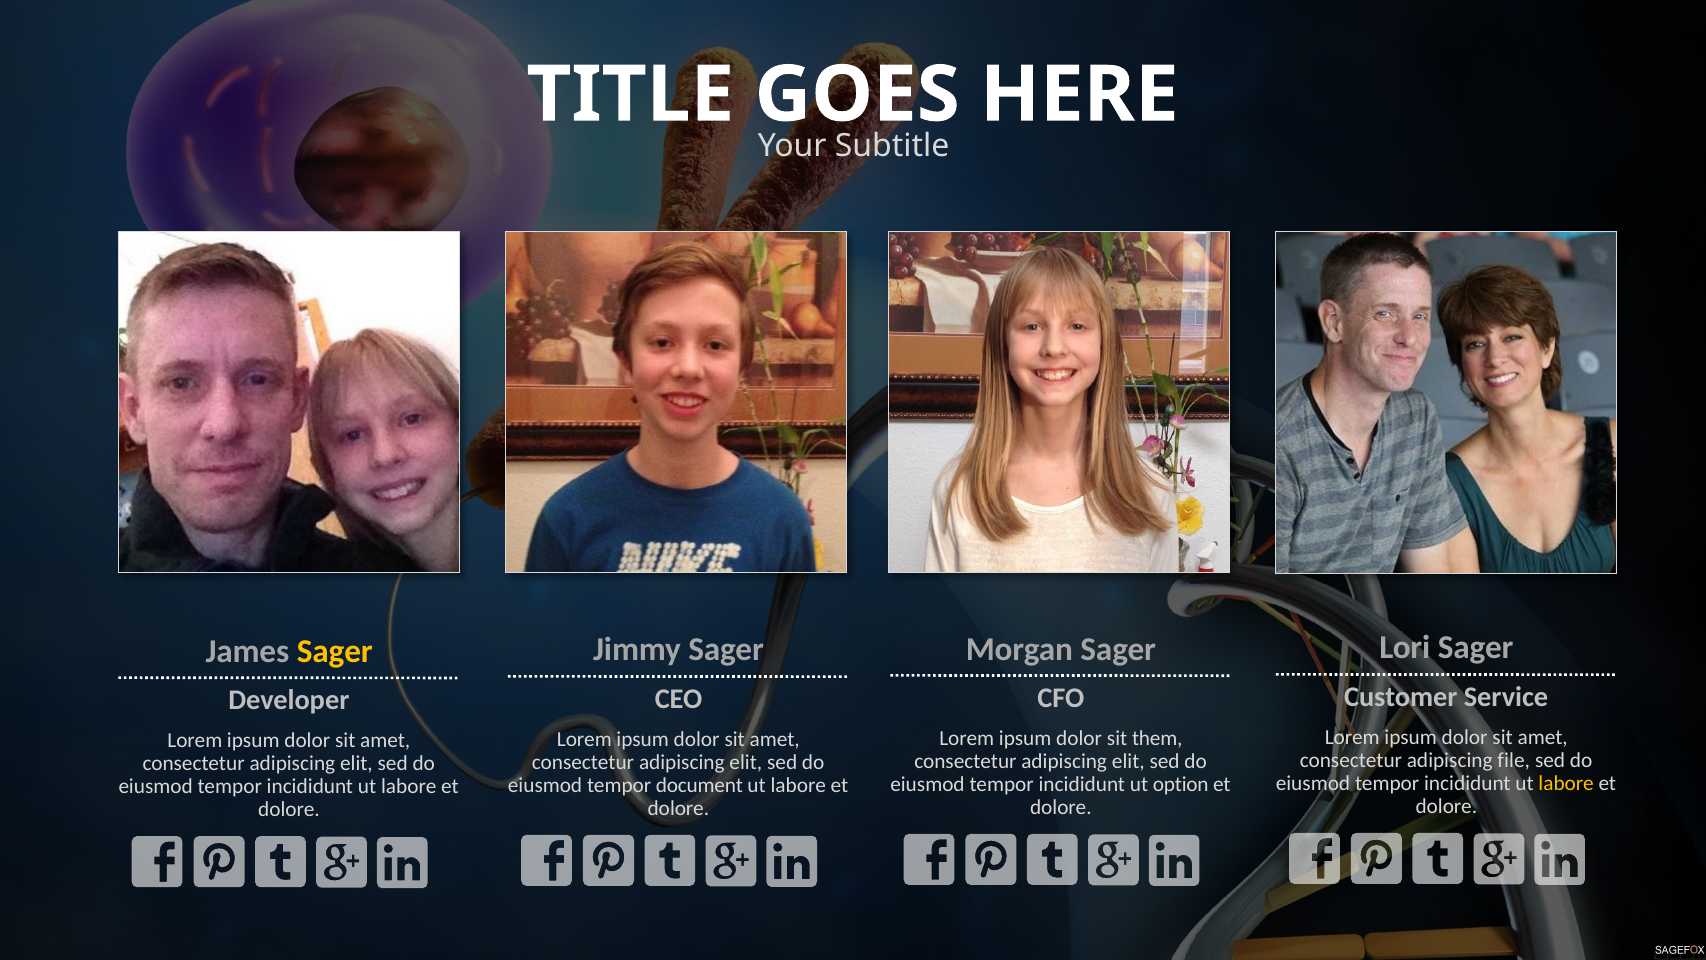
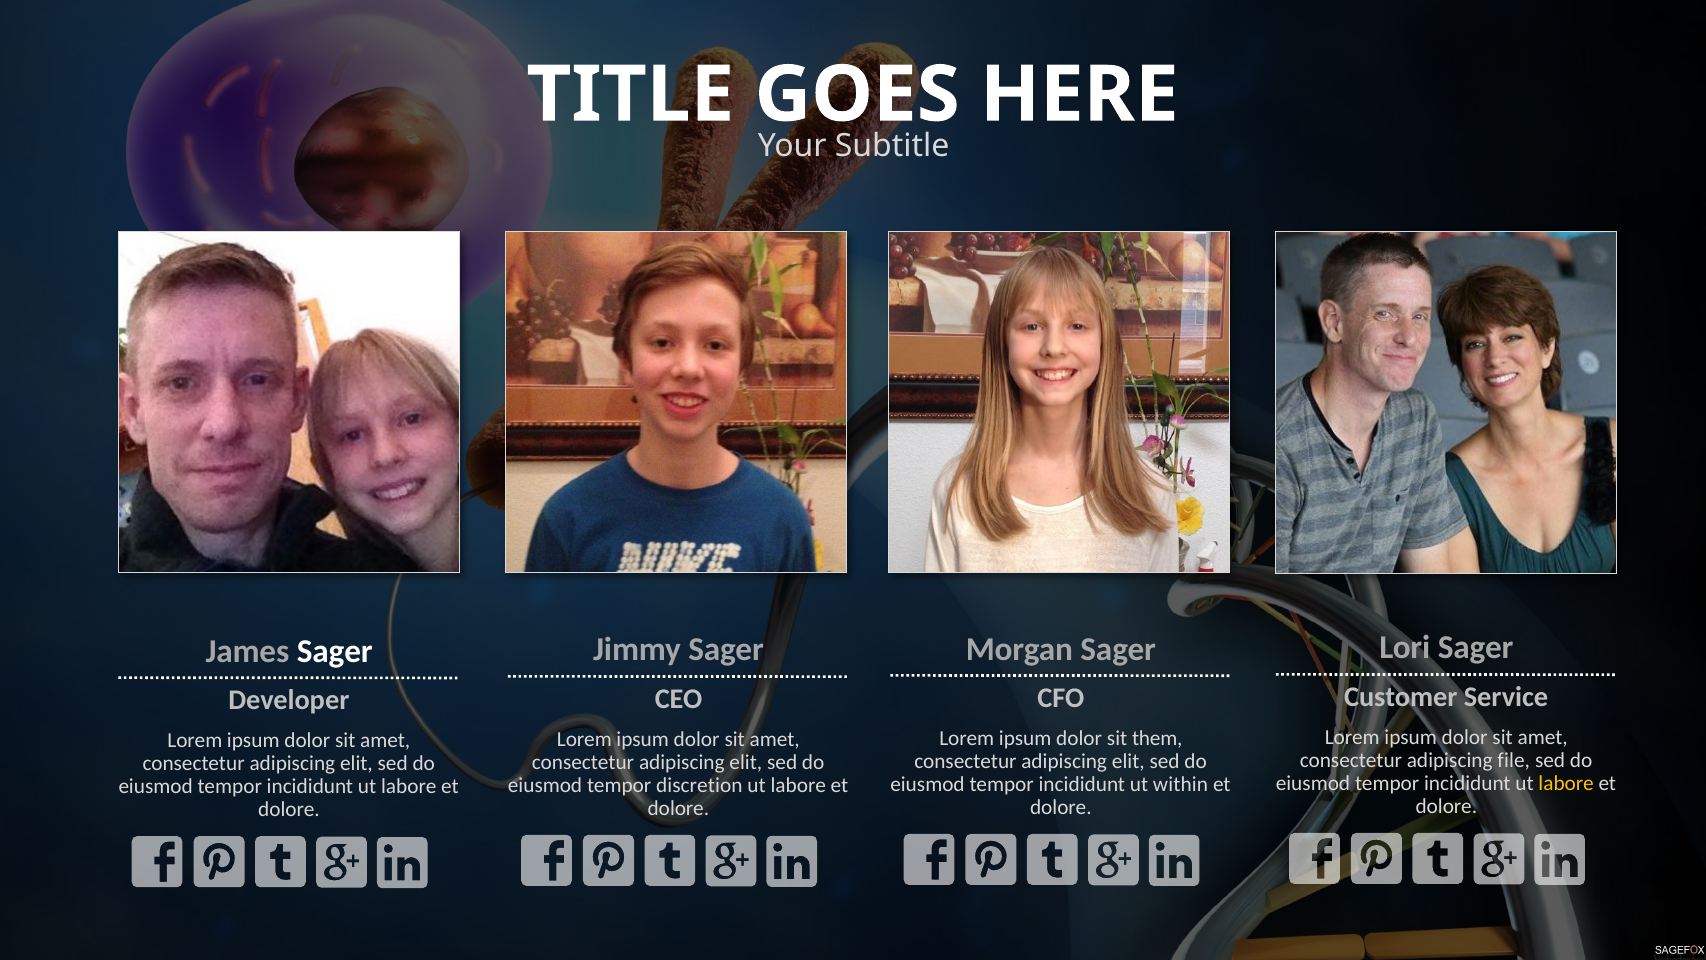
Sager colour: yellow -> white (335, 651)
option: option -> within (1181, 784)
document: document -> discretion (699, 785)
